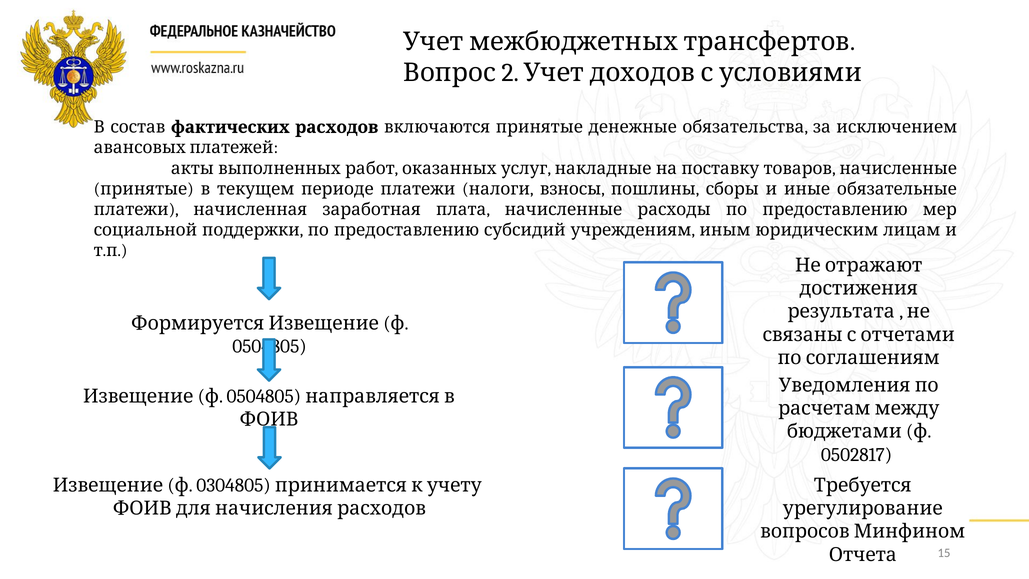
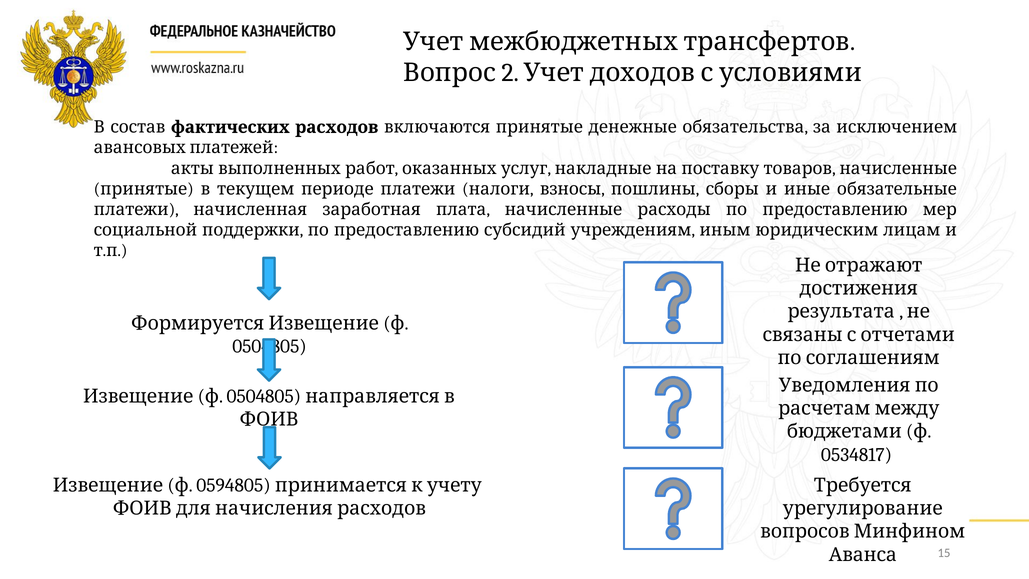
0502817: 0502817 -> 0534817 (857, 455)
0304805: 0304805 -> 0594805 (233, 485)
Отчета: Отчета -> Аванса (863, 554)
